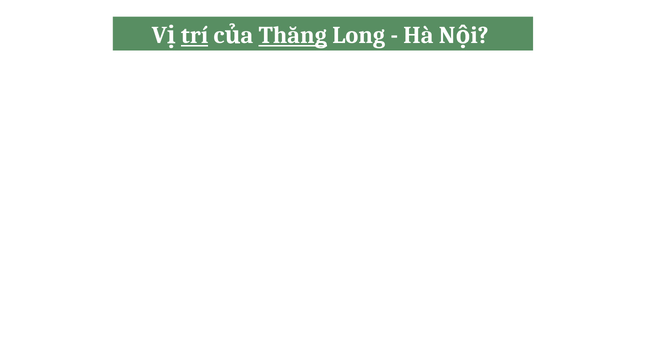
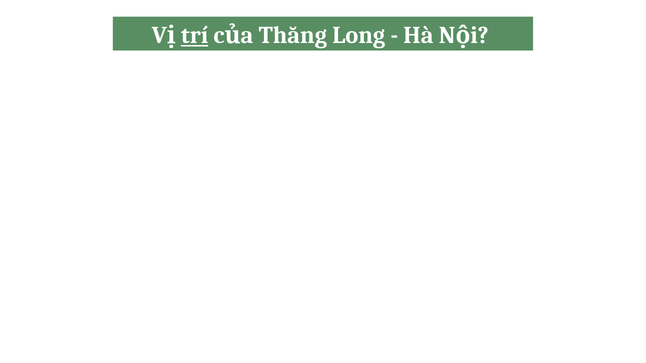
Thăng underline: present -> none (293, 35)
